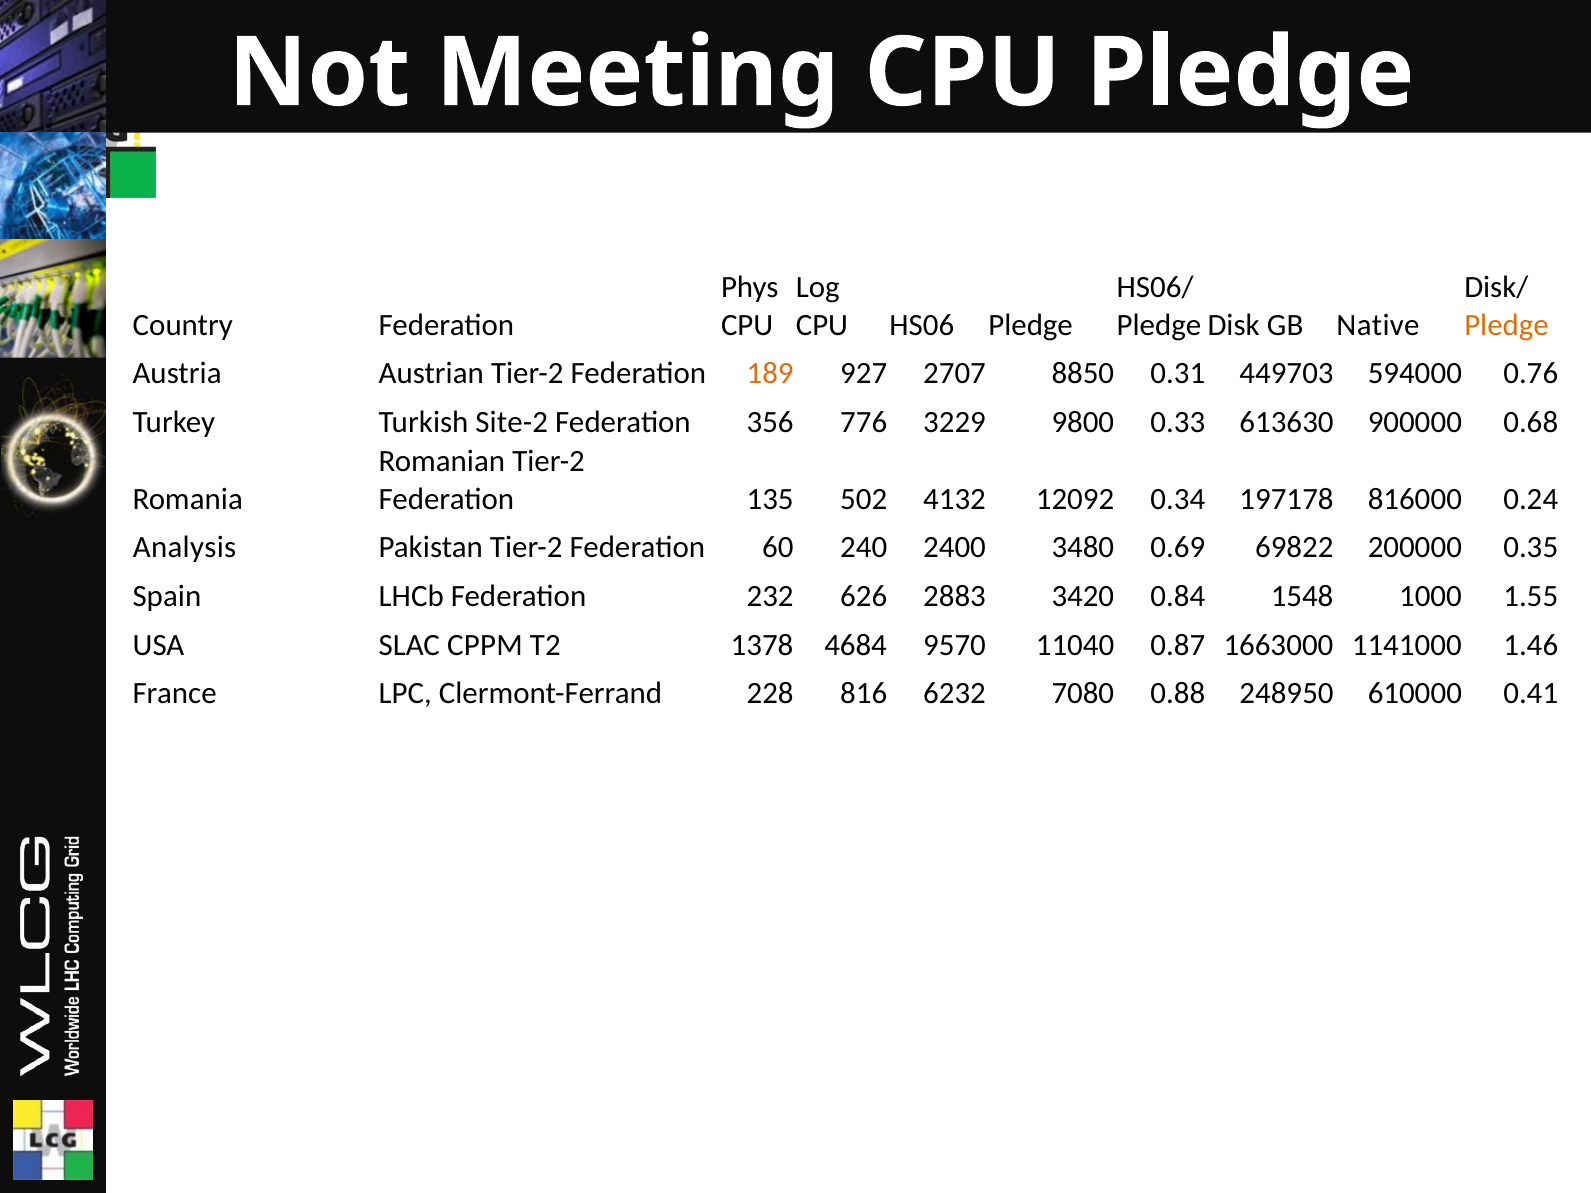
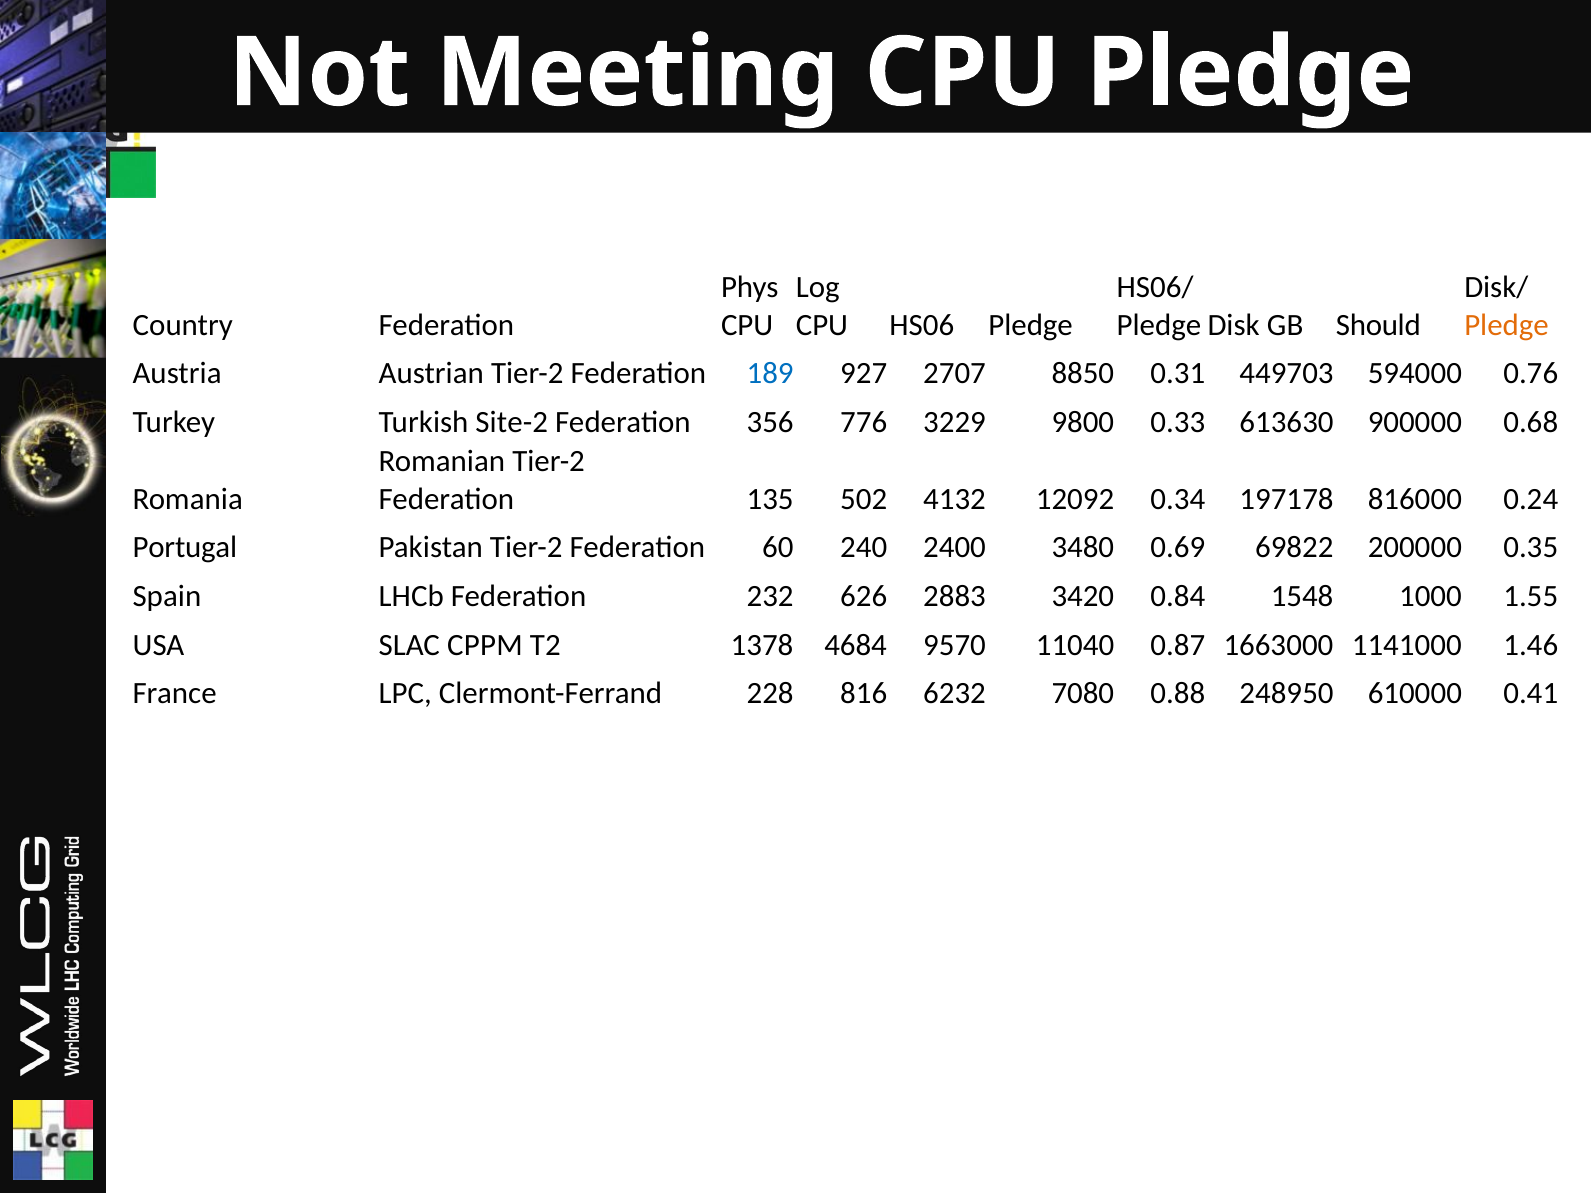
Native: Native -> Should (1378, 325)
189 colour: orange -> blue (770, 374)
Analysis: Analysis -> Portugal (185, 548)
